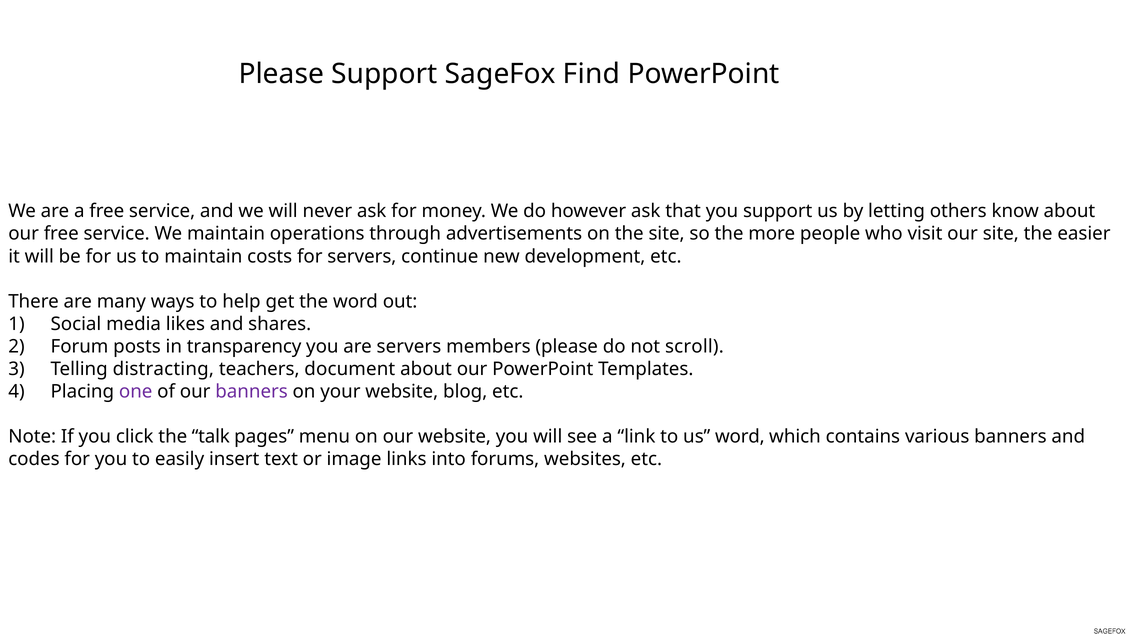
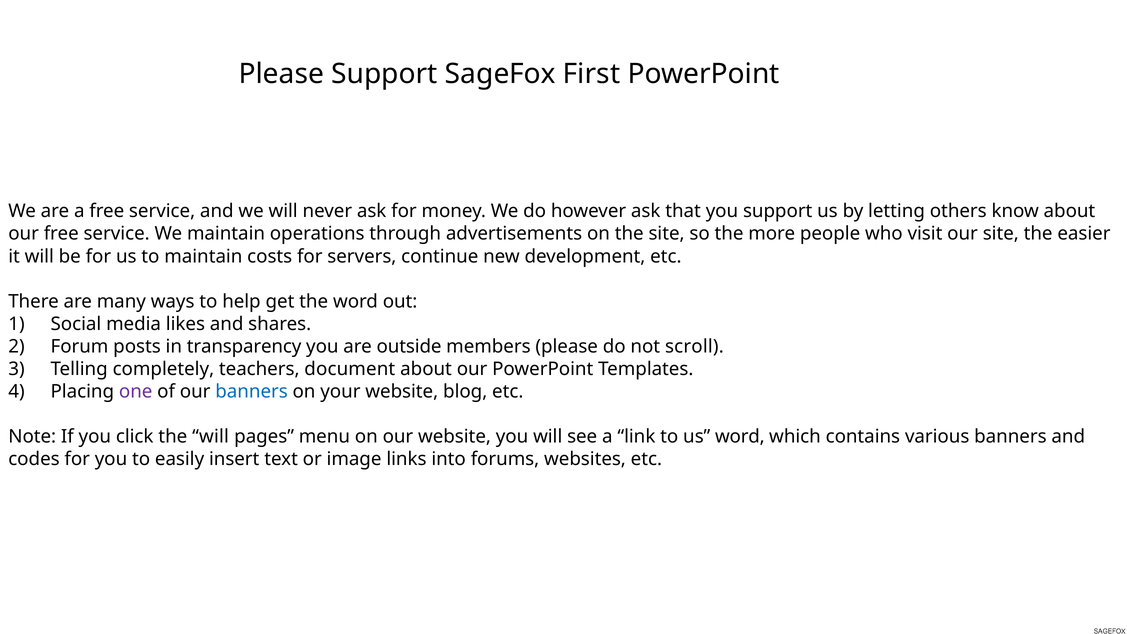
Find: Find -> First (591, 74)
are servers: servers -> outside (409, 346)
distracting: distracting -> completely (163, 369)
banners colour: purple -> blue (252, 391)
the talk: talk -> will (211, 437)
